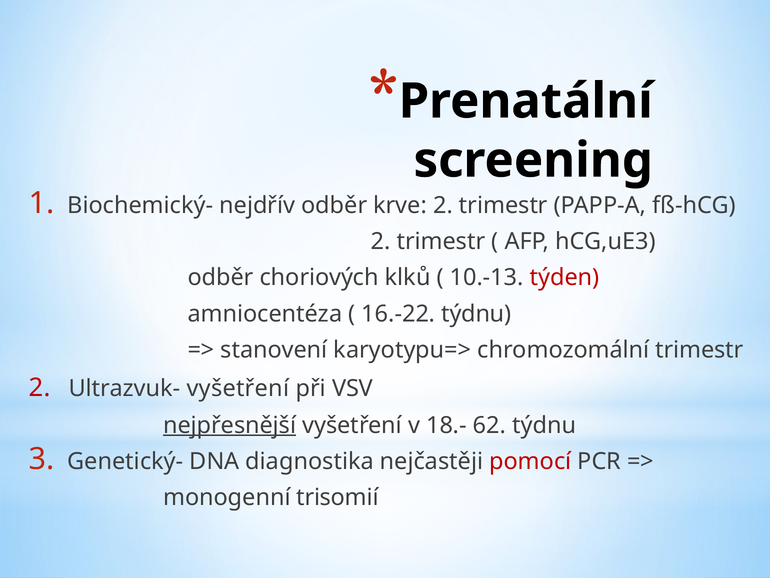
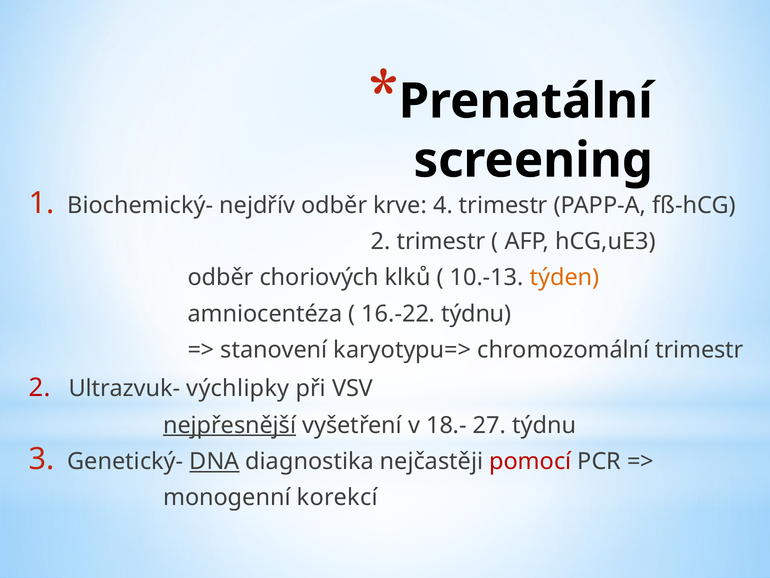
krve 2: 2 -> 4 (443, 205)
týden colour: red -> orange (564, 277)
Ultrazvuk- vyšetření: vyšetření -> výchlipky (238, 388)
62: 62 -> 27 (489, 425)
DNA underline: none -> present (214, 461)
trisomií: trisomií -> korekcí (337, 497)
